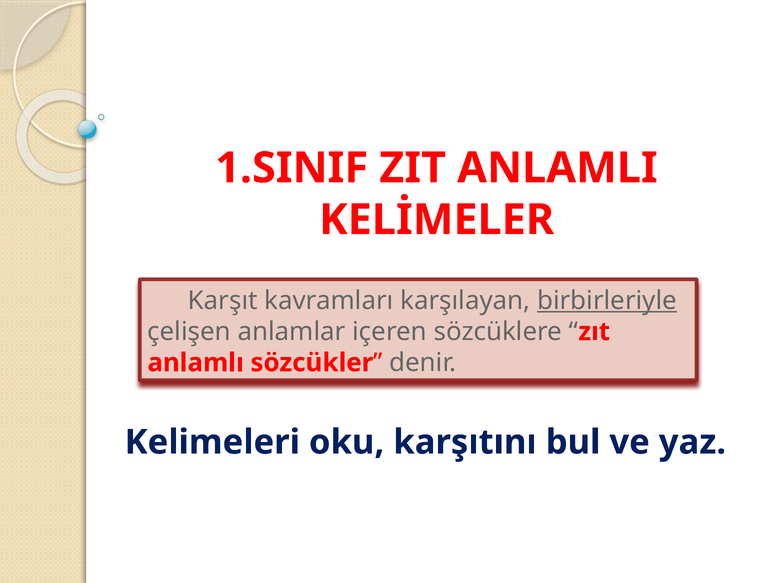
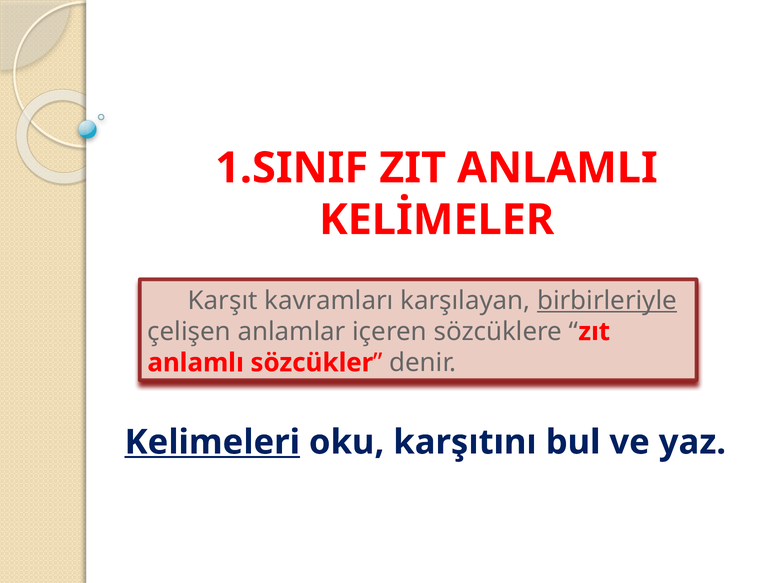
Kelimeleri underline: none -> present (212, 443)
